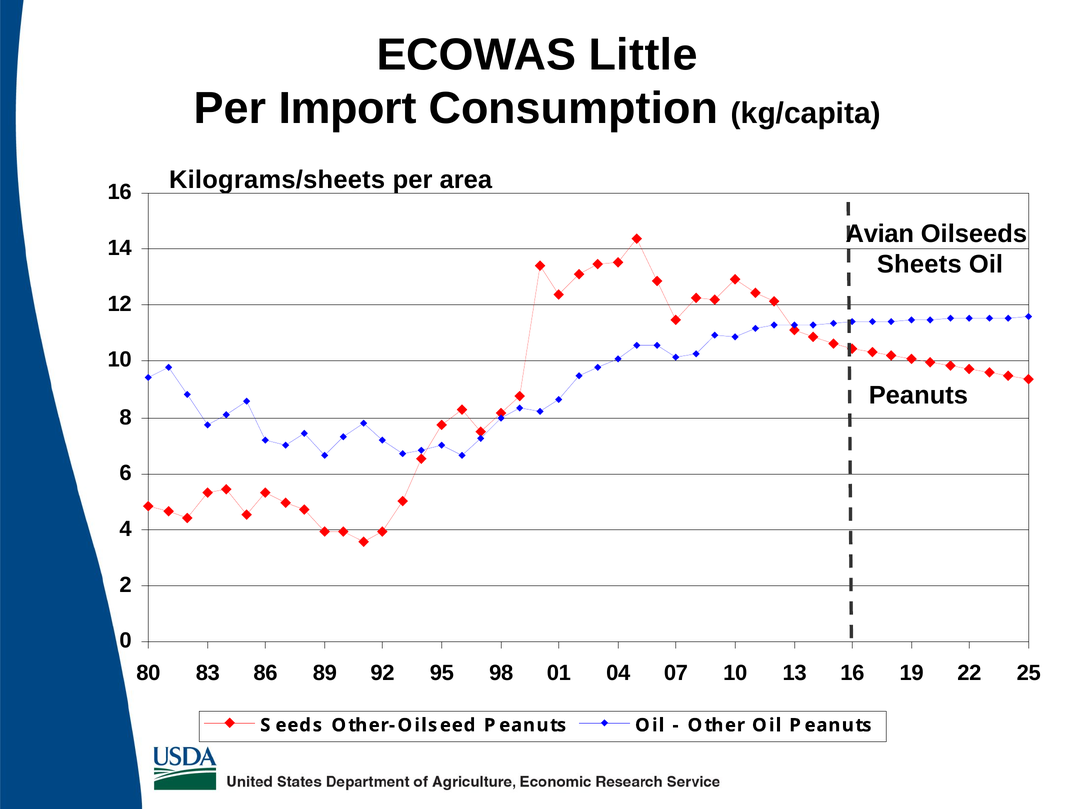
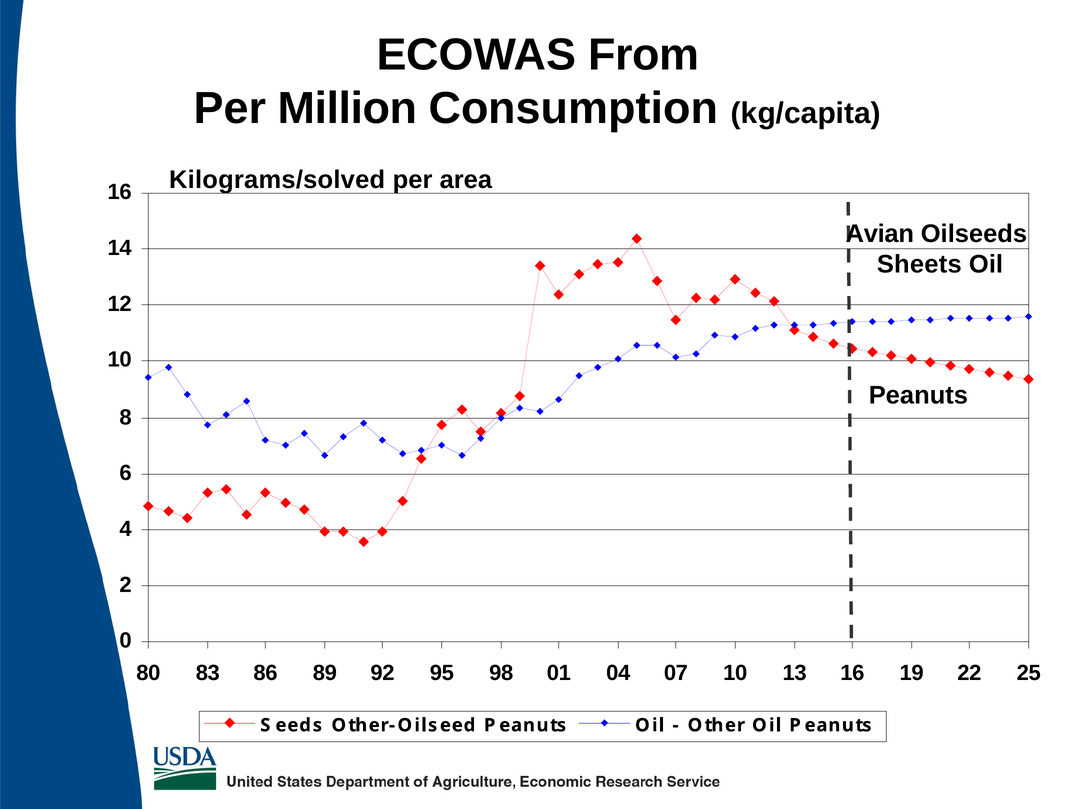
Little: Little -> From (644, 55)
Import: Import -> Million (348, 109)
Kilograms/sheets: Kilograms/sheets -> Kilograms/solved (277, 180)
